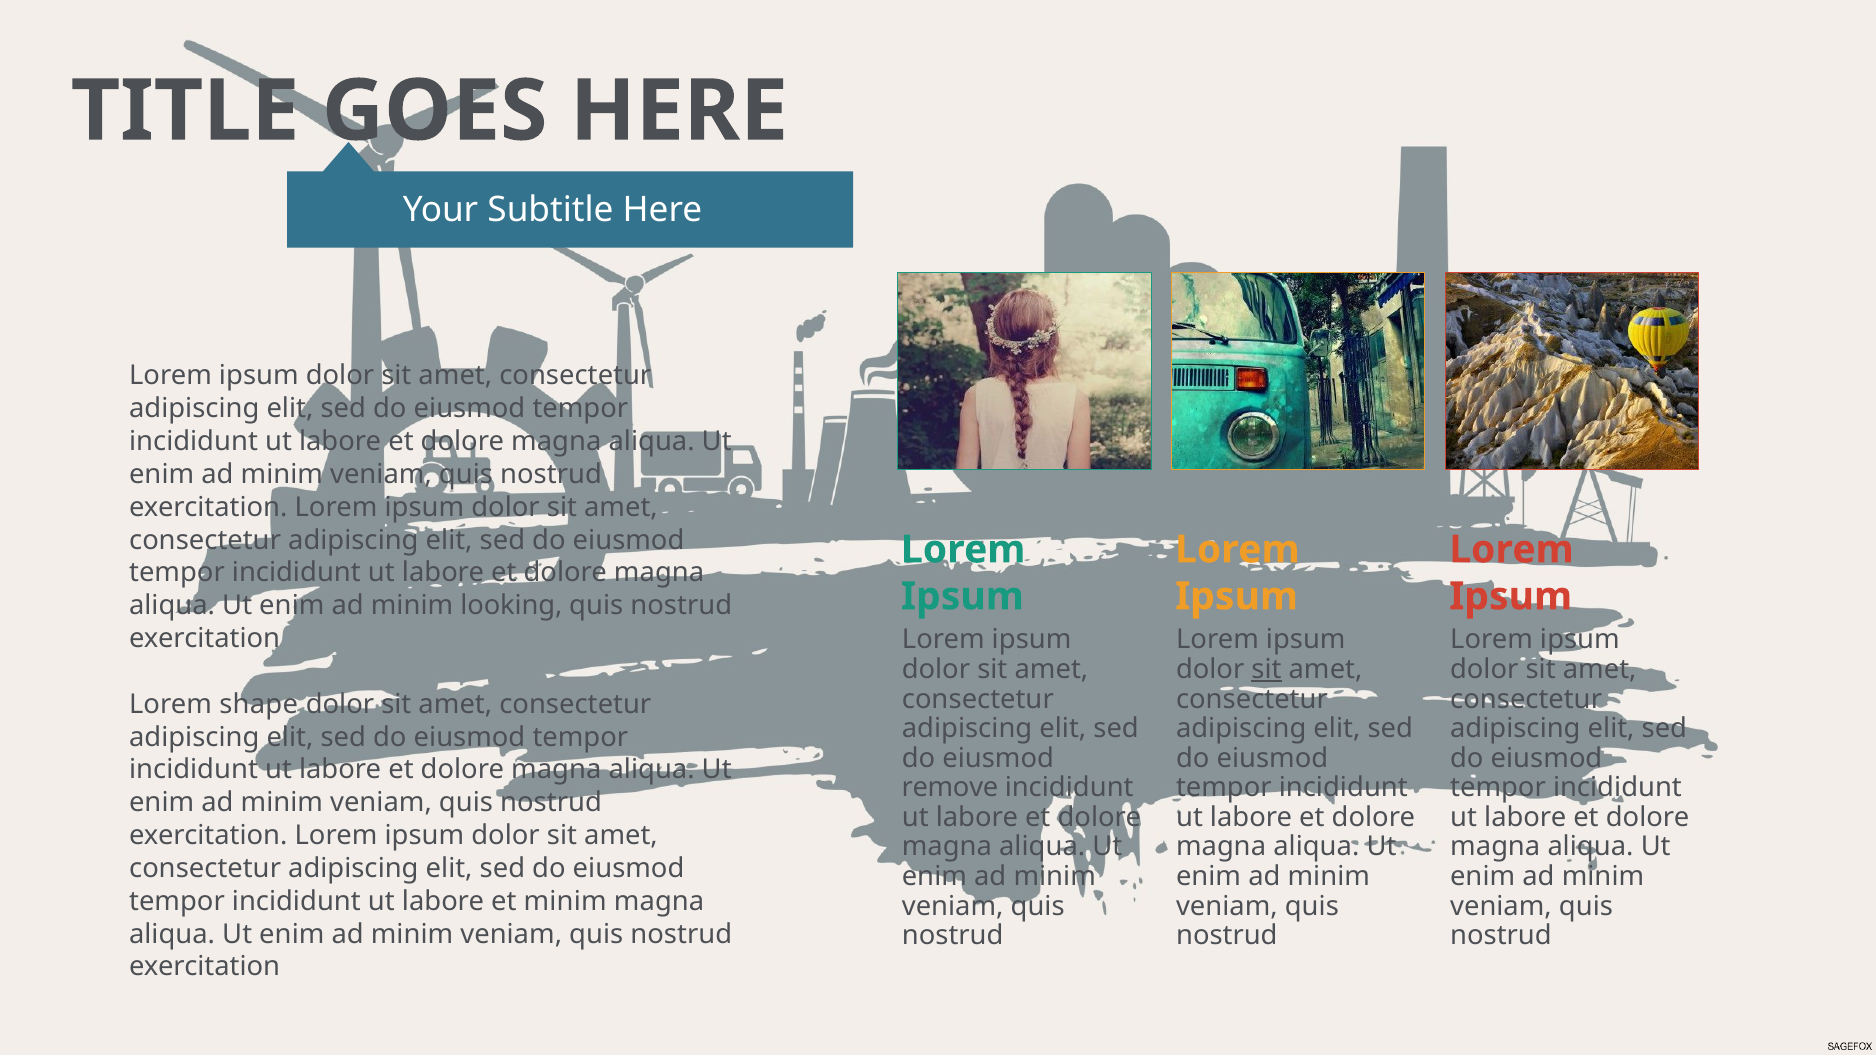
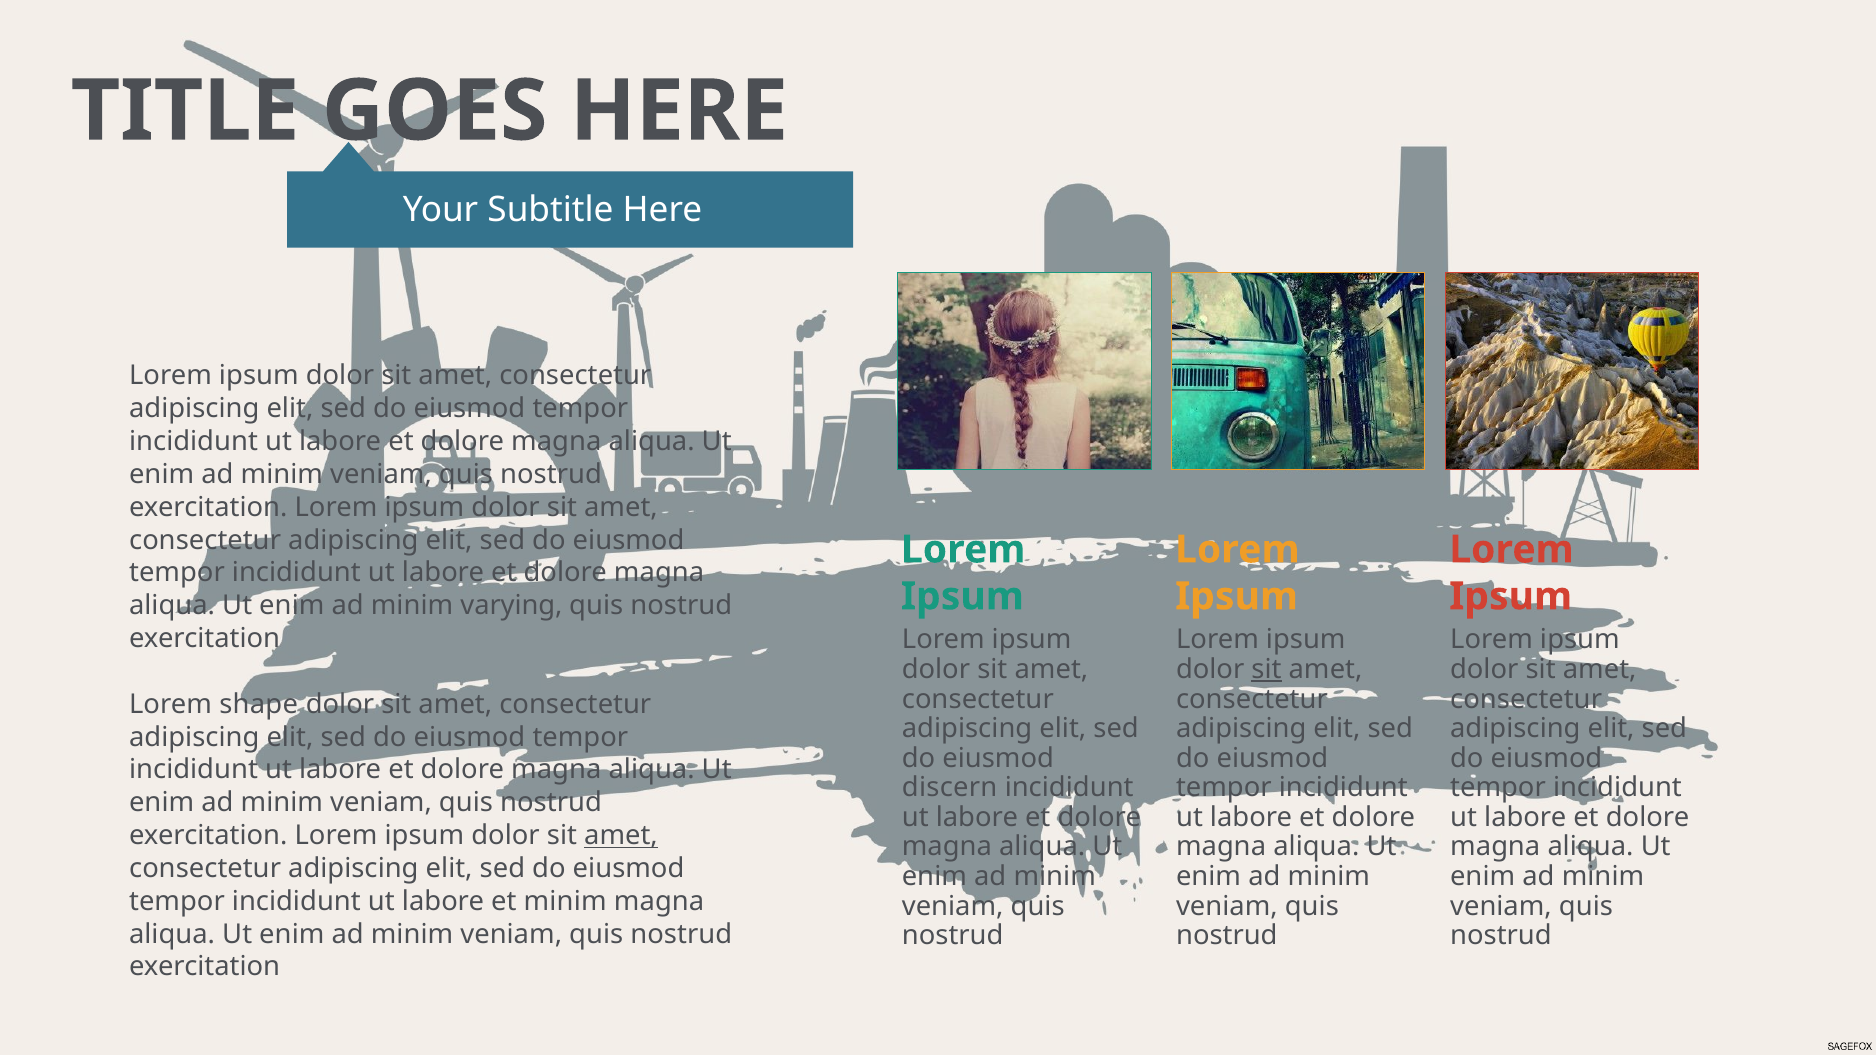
looking: looking -> varying (511, 606)
remove: remove -> discern (950, 788)
amet underline: none -> present (621, 836)
